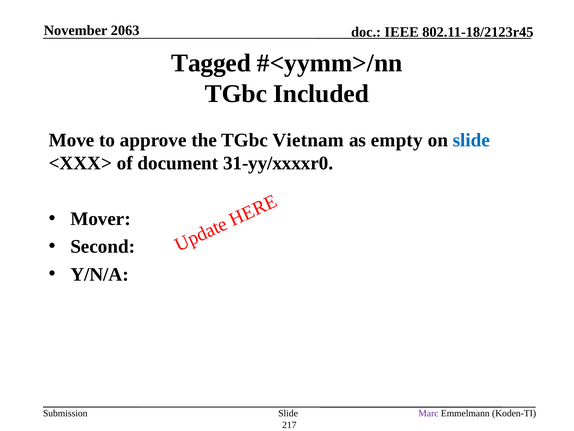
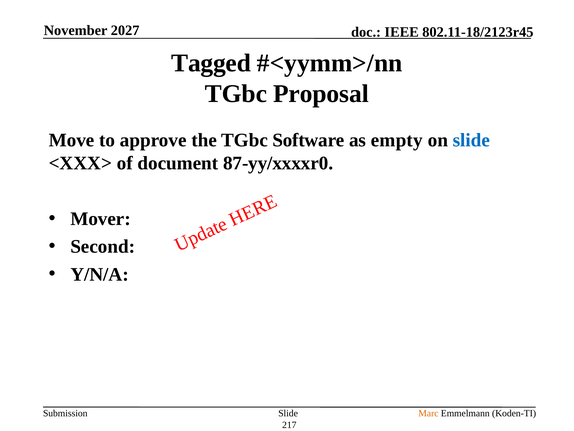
2063: 2063 -> 2027 (125, 30)
Included: Included -> Proposal (321, 94)
Vietnam: Vietnam -> Software (308, 140)
31-yy/xxxxr0: 31-yy/xxxxr0 -> 87-yy/xxxxr0 (278, 163)
Marc colour: purple -> orange (428, 413)
